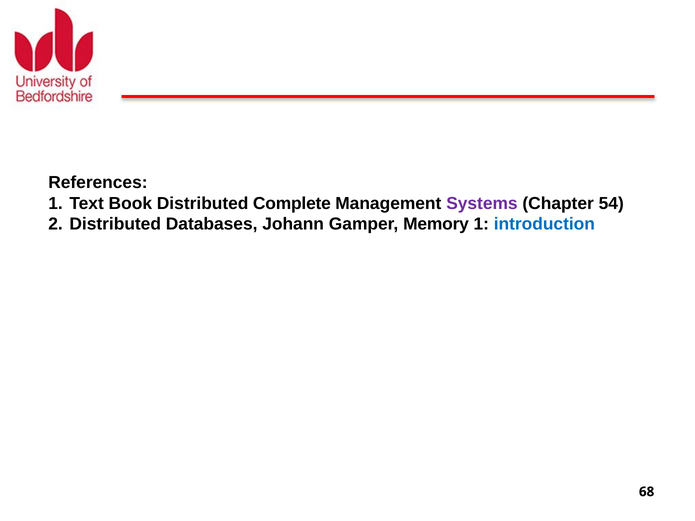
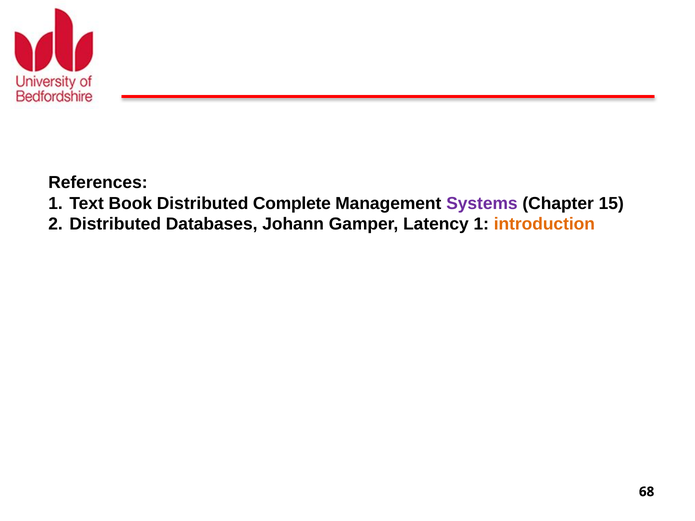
54: 54 -> 15 (611, 203)
Memory: Memory -> Latency (436, 224)
introduction colour: blue -> orange (544, 224)
